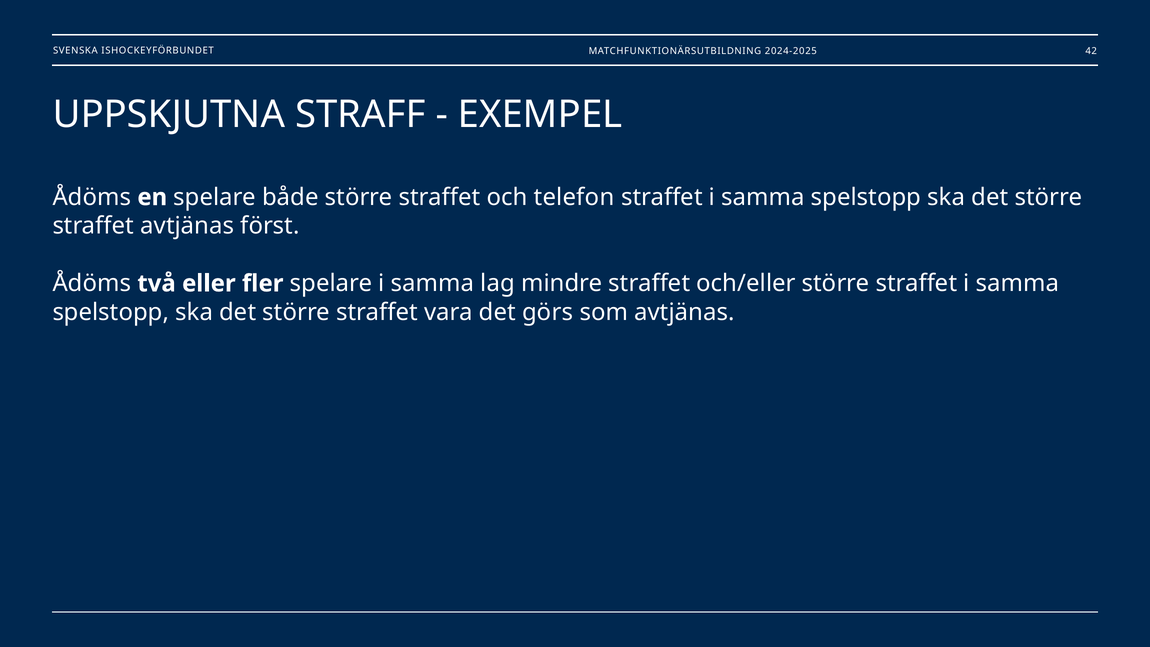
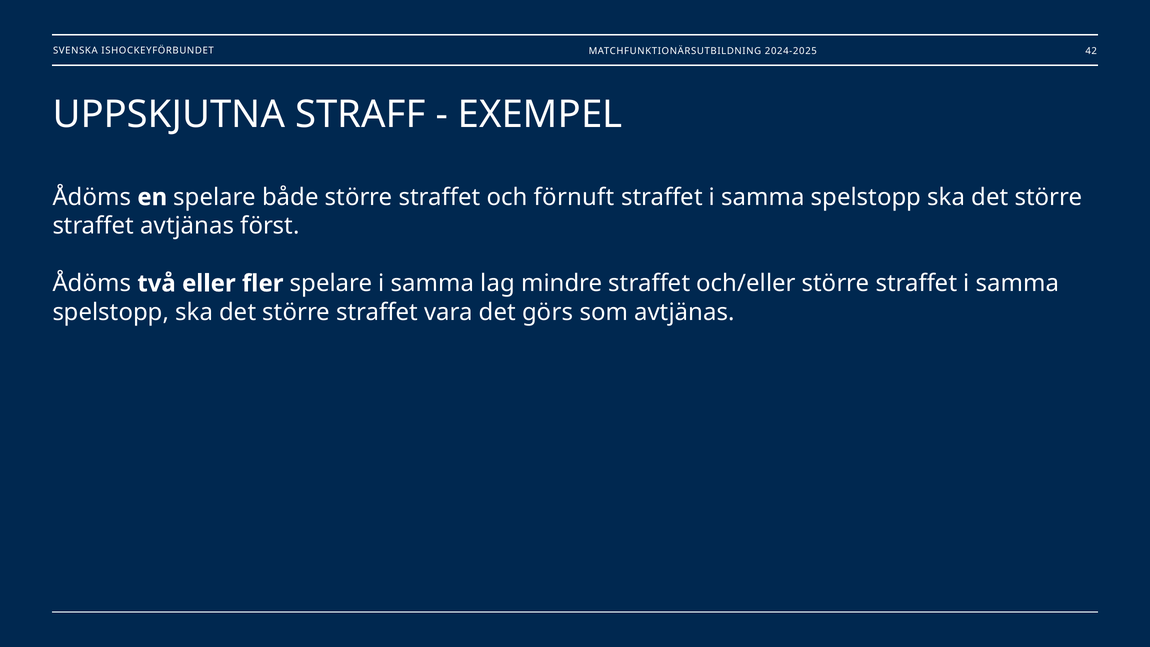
telefon: telefon -> förnuft (574, 197)
